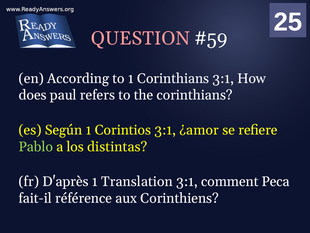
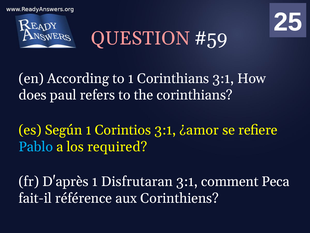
Pablo colour: light green -> light blue (36, 146)
distintas: distintas -> required (117, 146)
Translation: Translation -> Disfrutaran (137, 181)
